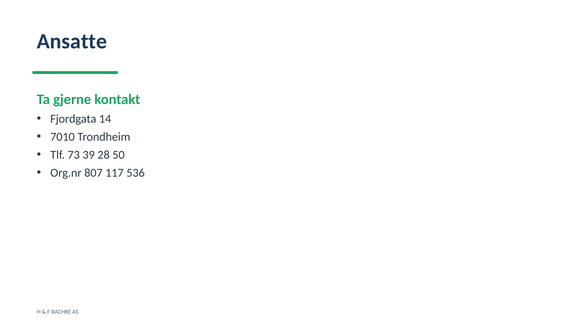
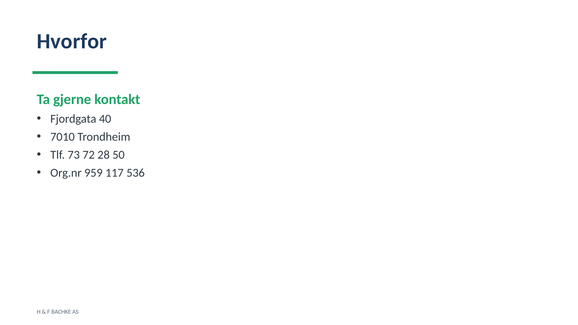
Ansatte: Ansatte -> Hvorfor (72, 41)
14: 14 -> 40 (105, 119)
39: 39 -> 72 (89, 155)
807: 807 -> 959 (93, 173)
